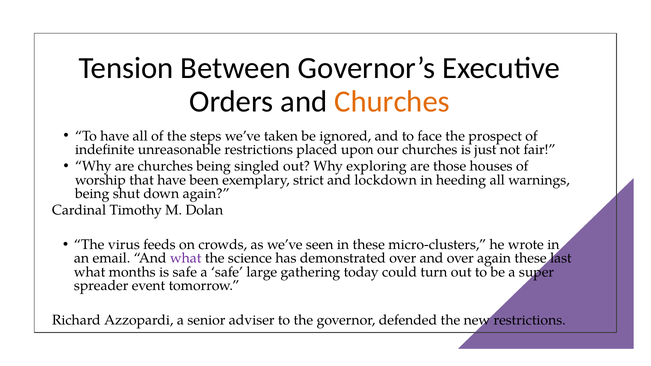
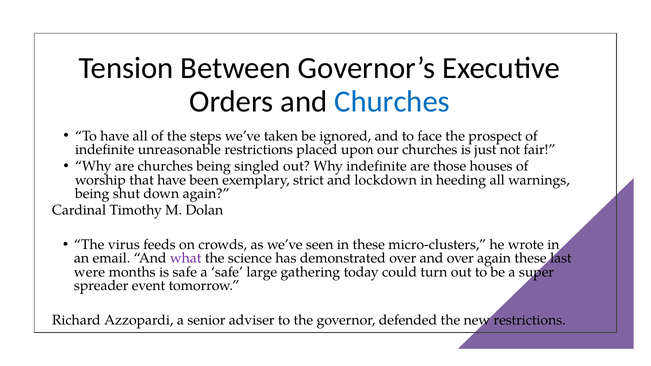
Churches colour: orange -> blue (392, 101)
Why exploring: exploring -> indefinite (377, 166)
what: what -> were (90, 272)
